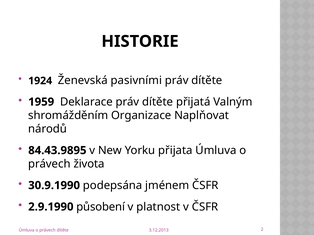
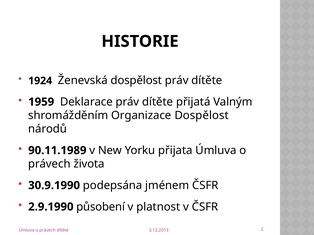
Ženevská pasivními: pasivními -> dospělost (136, 81)
Organizace Naplňovat: Naplňovat -> Dospělost (202, 116)
84.43.9895: 84.43.9895 -> 90.11.1989 (57, 151)
